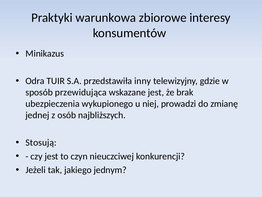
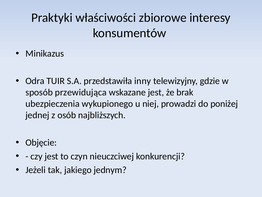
warunkowa: warunkowa -> właściwości (106, 18)
zmianę: zmianę -> poniżej (224, 104)
Stosują: Stosują -> Objęcie (41, 142)
